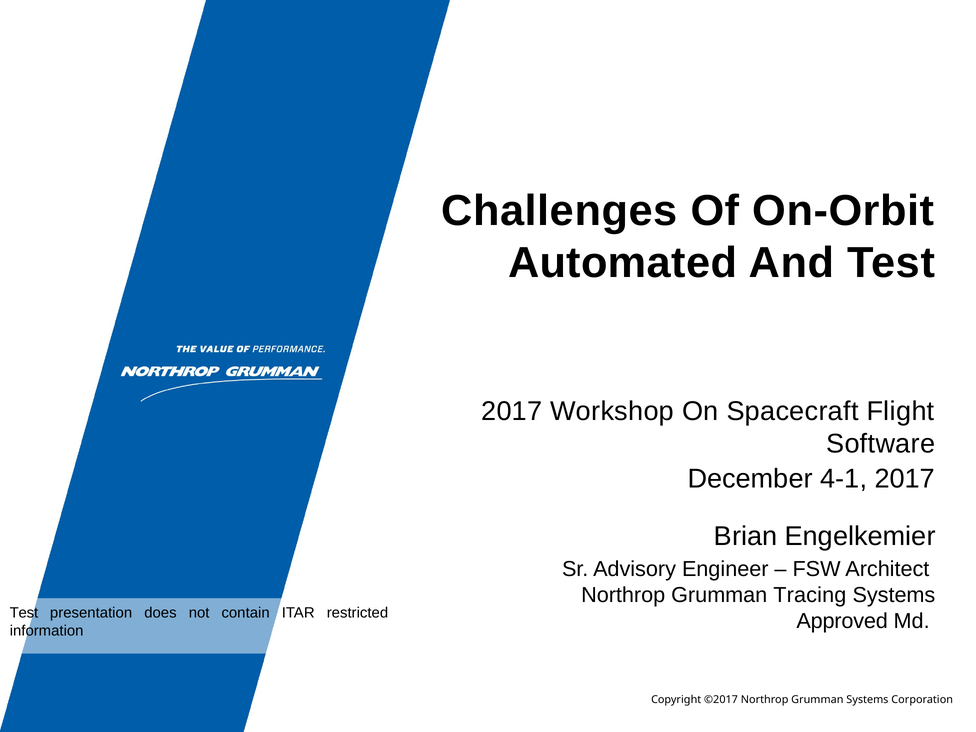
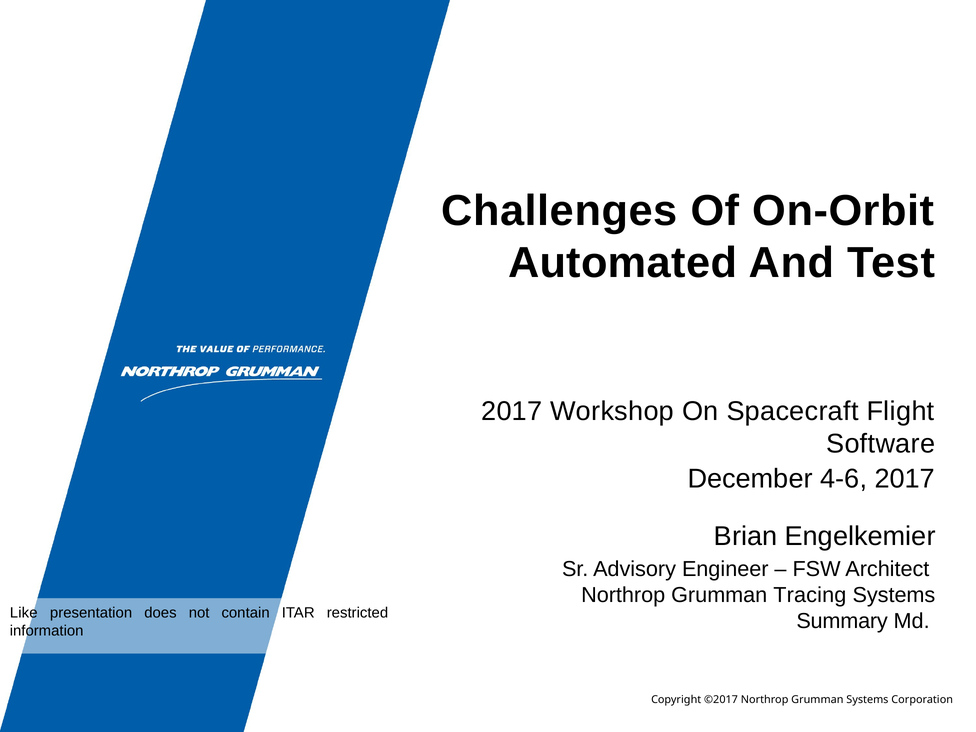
4-1: 4-1 -> 4-6 (844, 479)
Test: Test -> Like (24, 613)
Approved: Approved -> Summary (842, 621)
